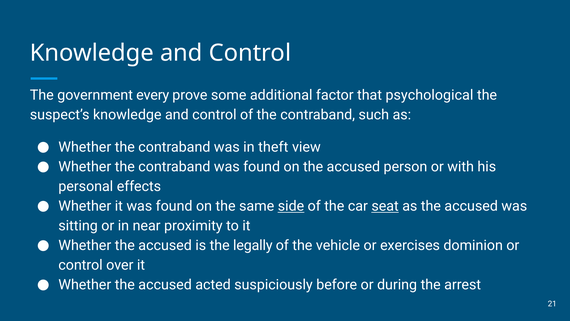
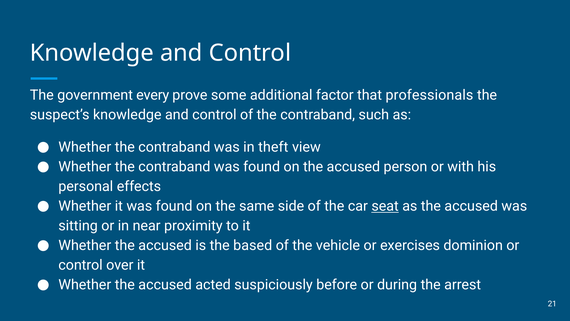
psychological: psychological -> professionals (429, 95)
side underline: present -> none (291, 206)
legally: legally -> based (253, 245)
